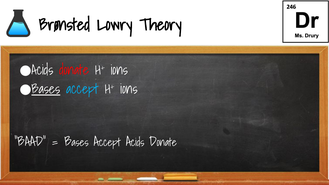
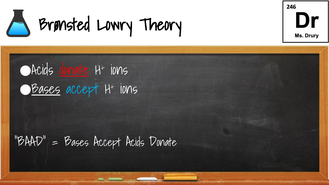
donate underline: none -> present (74, 70)
